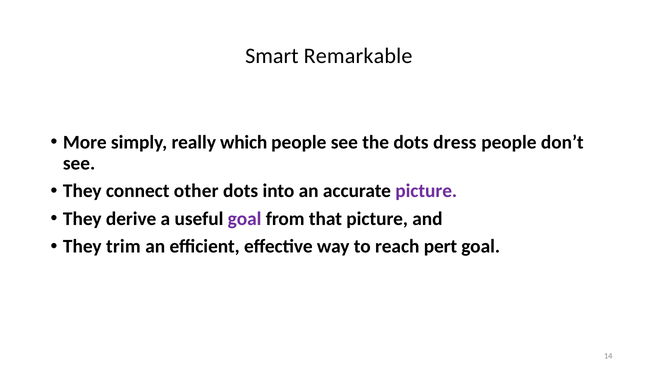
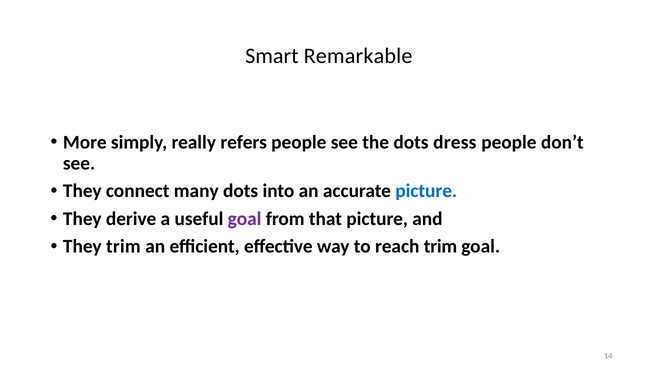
which: which -> refers (244, 142)
other: other -> many (196, 191)
picture colour: purple -> blue (426, 191)
reach pert: pert -> trim (440, 247)
